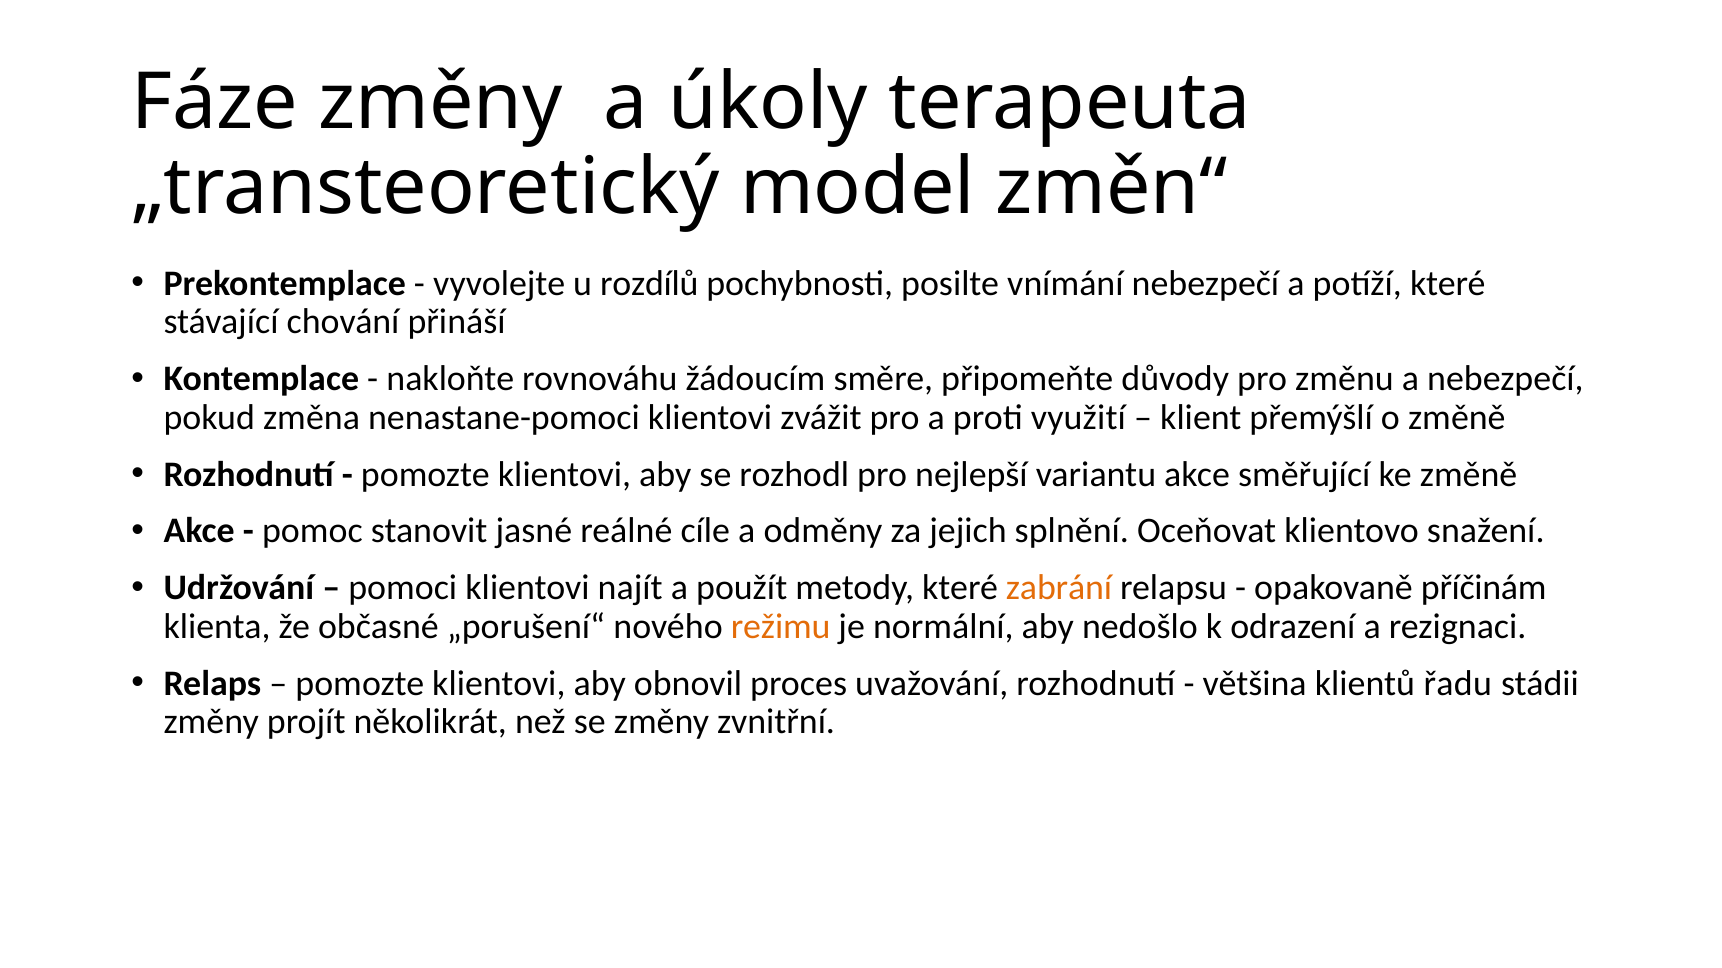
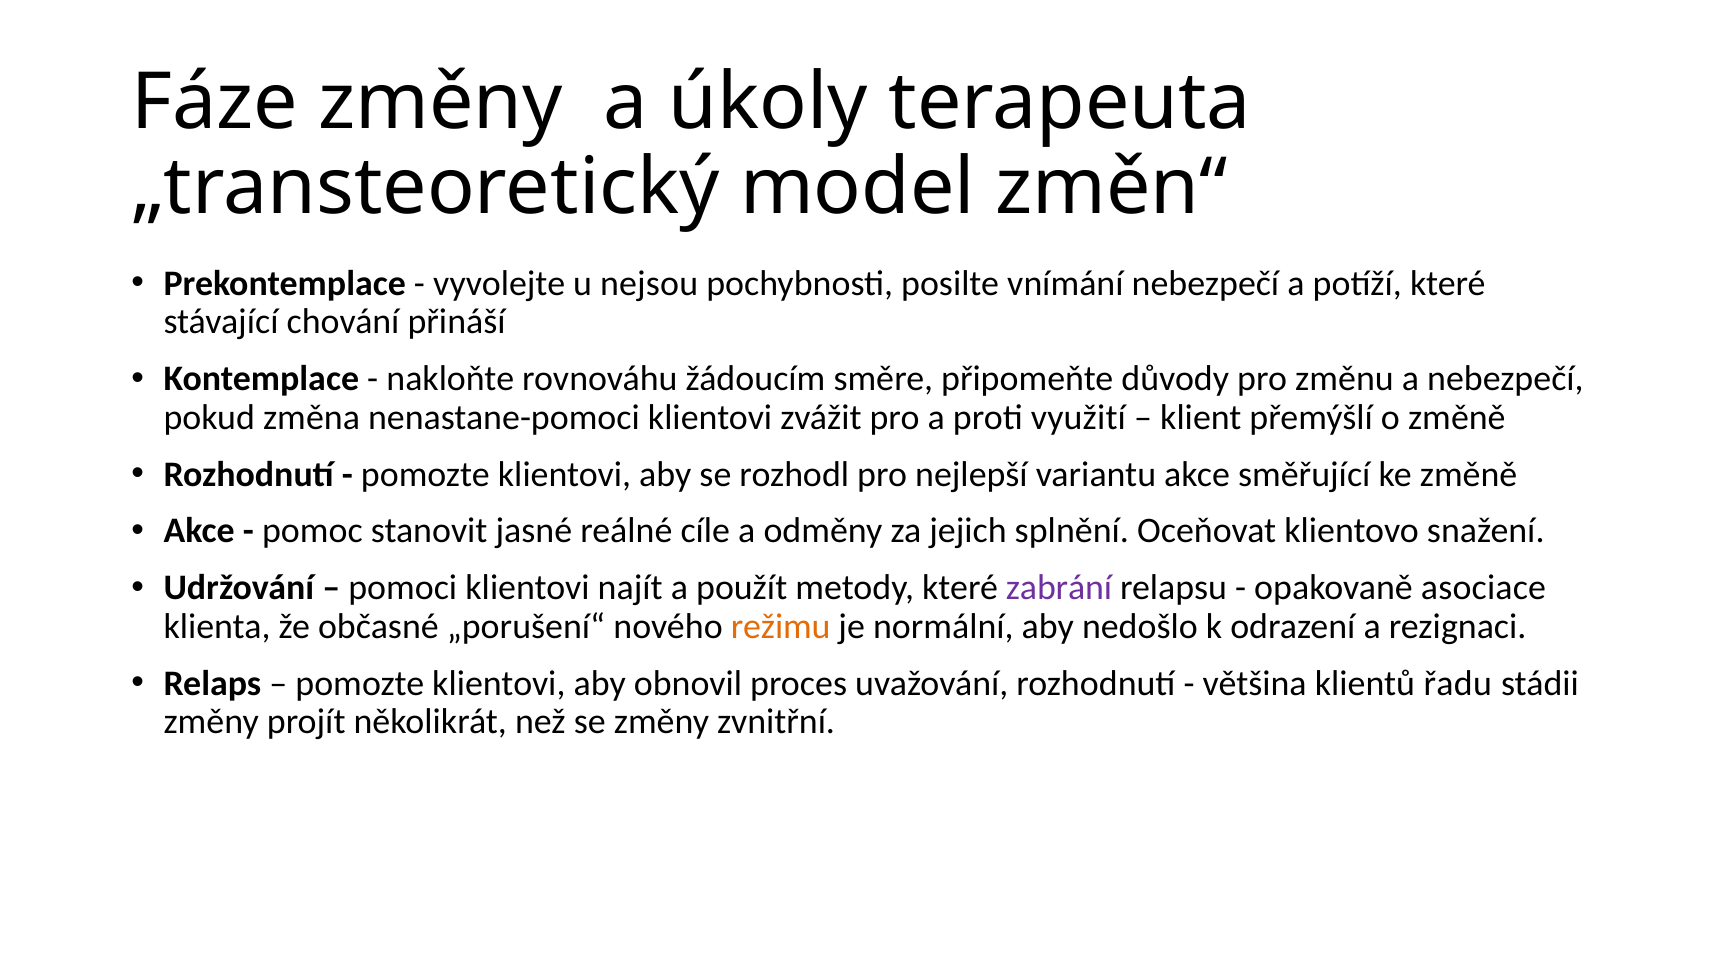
rozdílů: rozdílů -> nejsou (649, 284)
zabrání colour: orange -> purple (1059, 588)
příčinám: příčinám -> asociace (1483, 588)
